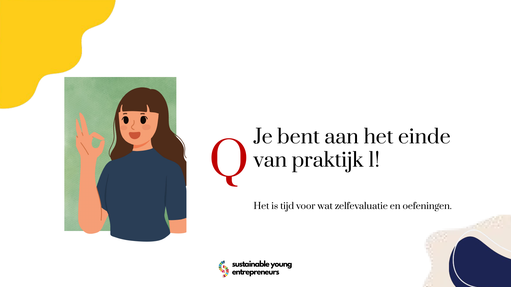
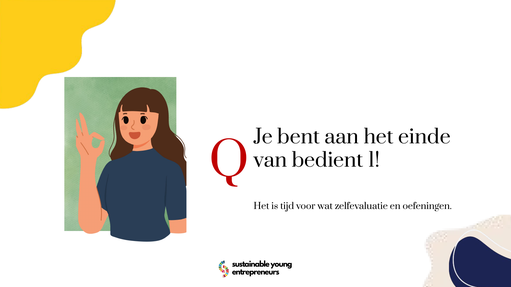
praktijk: praktijk -> bedient (328, 161)
